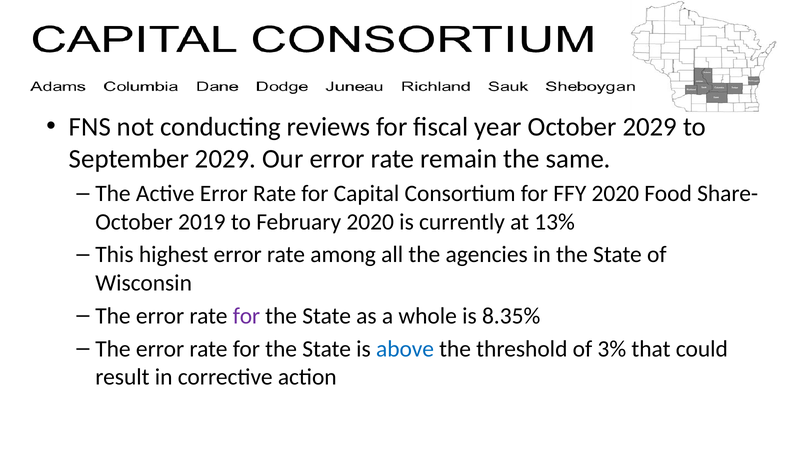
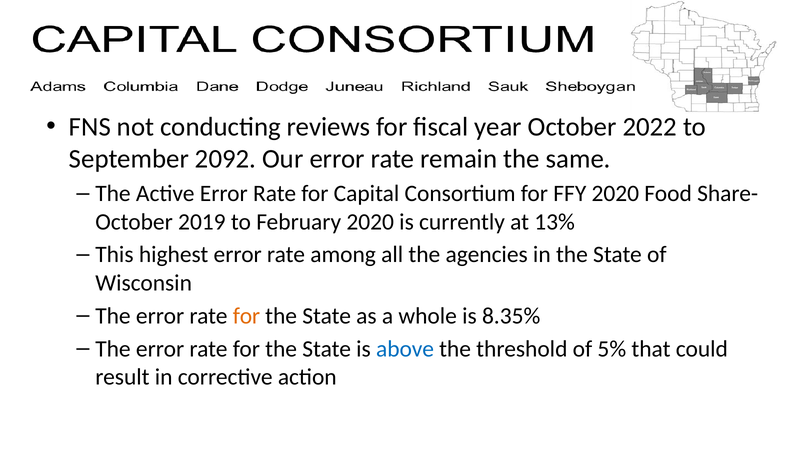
October 2029: 2029 -> 2022 (650, 127)
September 2029: 2029 -> 2092 (226, 159)
for colour: purple -> orange (246, 316)
3%: 3% -> 5% (612, 349)
